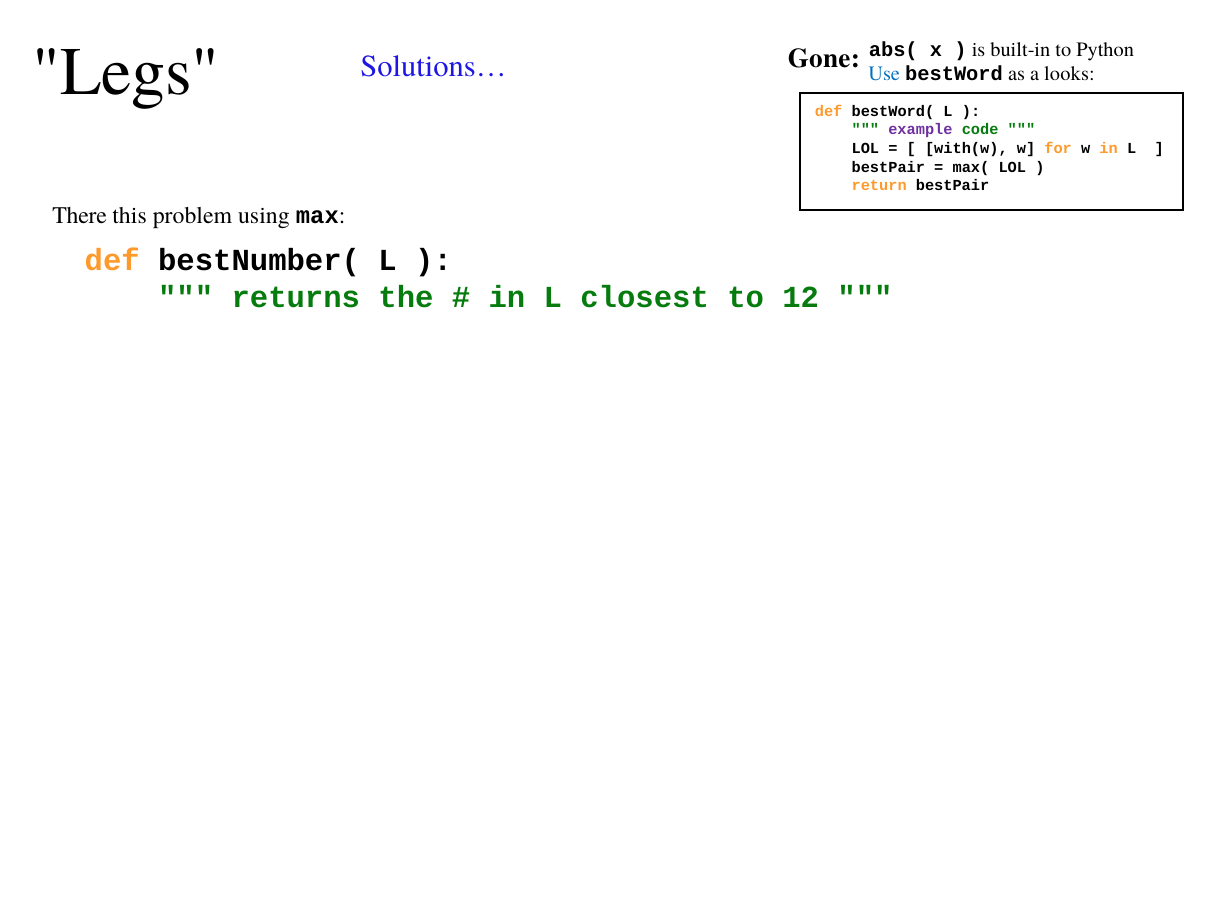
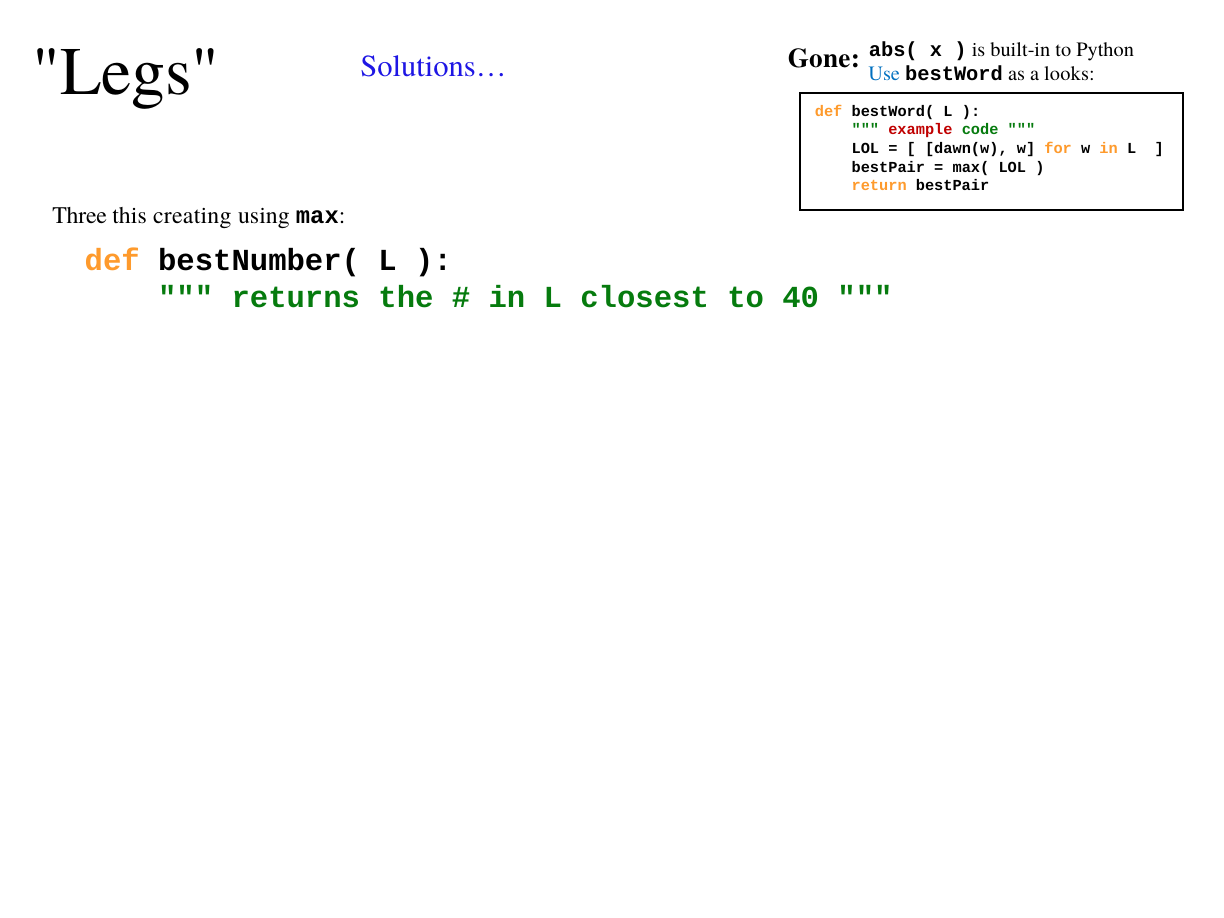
example colour: purple -> red (920, 130)
with(w: with(w -> dawn(w (966, 149)
There: There -> Three (80, 216)
problem: problem -> creating (192, 216)
12: 12 -> 40 (801, 297)
